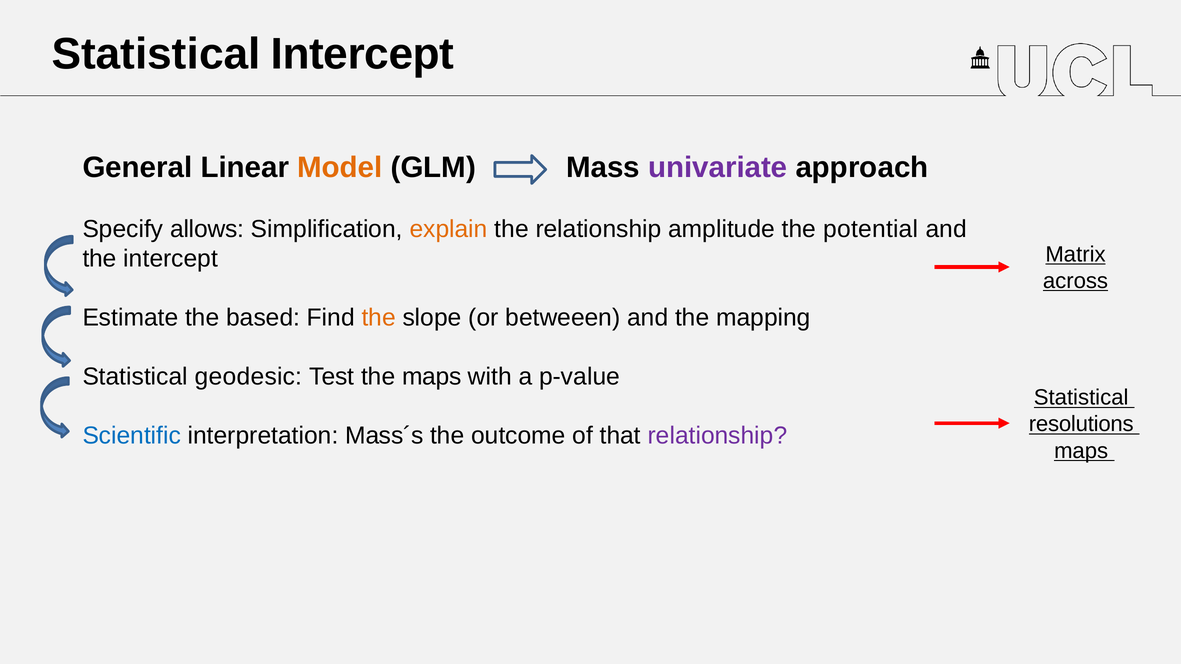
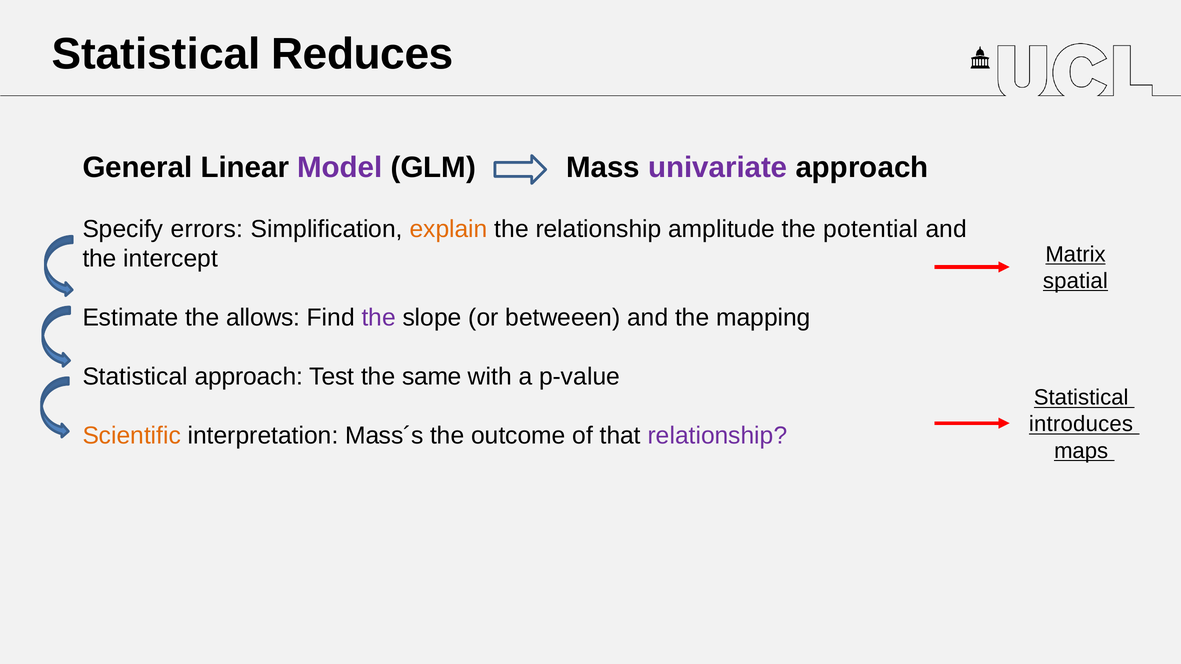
Statistical Intercept: Intercept -> Reduces (362, 54)
Model colour: orange -> purple (340, 167)
allows: allows -> errors (207, 229)
across: across -> spatial (1075, 281)
based: based -> allows (263, 318)
the colour: orange -> purple (379, 318)
Statistical geodesic: geodesic -> approach (249, 377)
the maps: maps -> same (432, 377)
resolutions: resolutions -> introduces (1081, 424)
Scientific colour: blue -> orange (132, 436)
